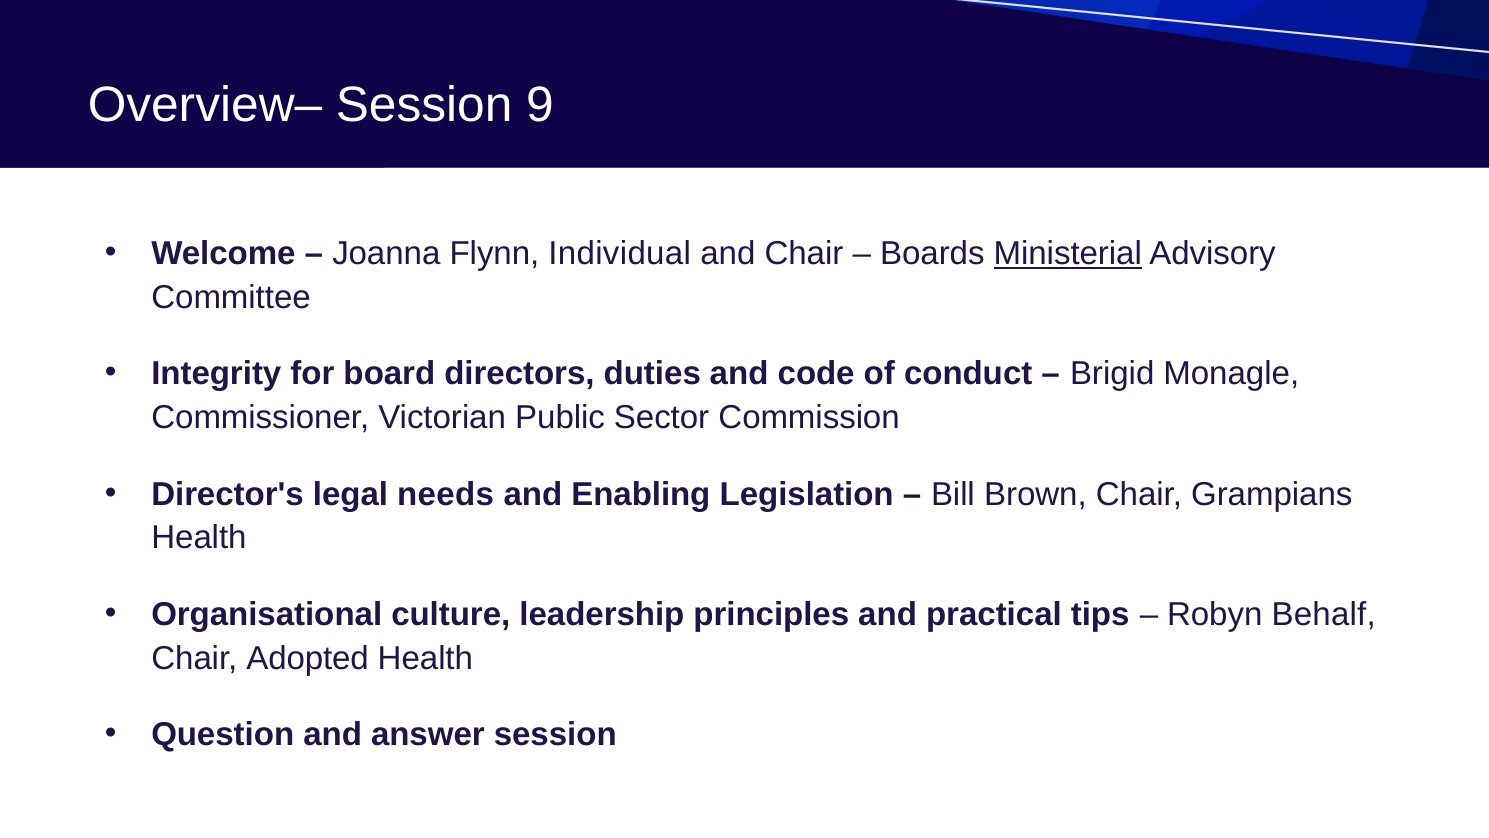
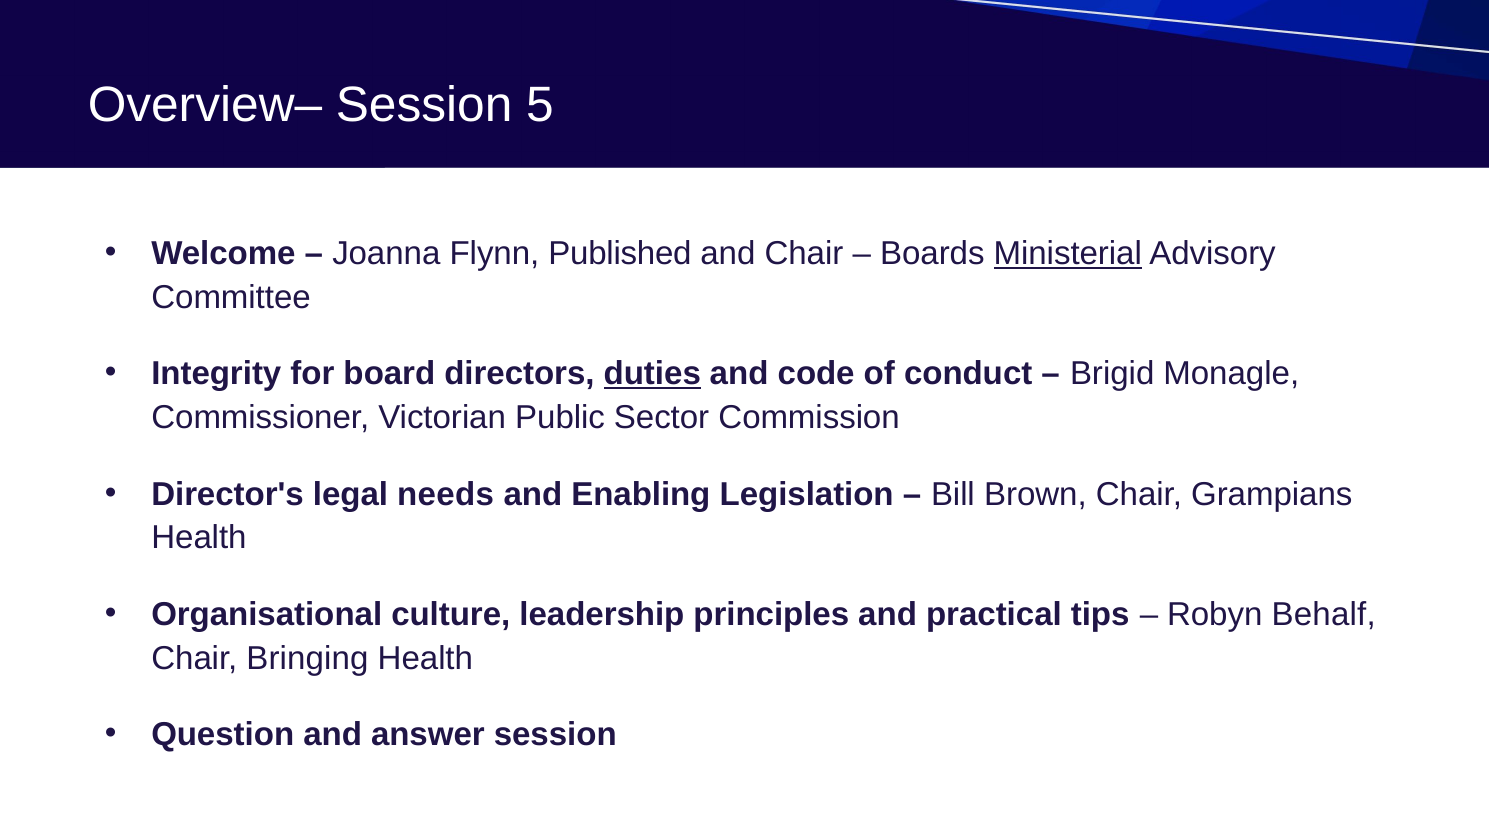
9: 9 -> 5 (540, 105)
Individual: Individual -> Published (620, 253)
duties underline: none -> present (652, 374)
Adopted: Adopted -> Bringing (307, 658)
